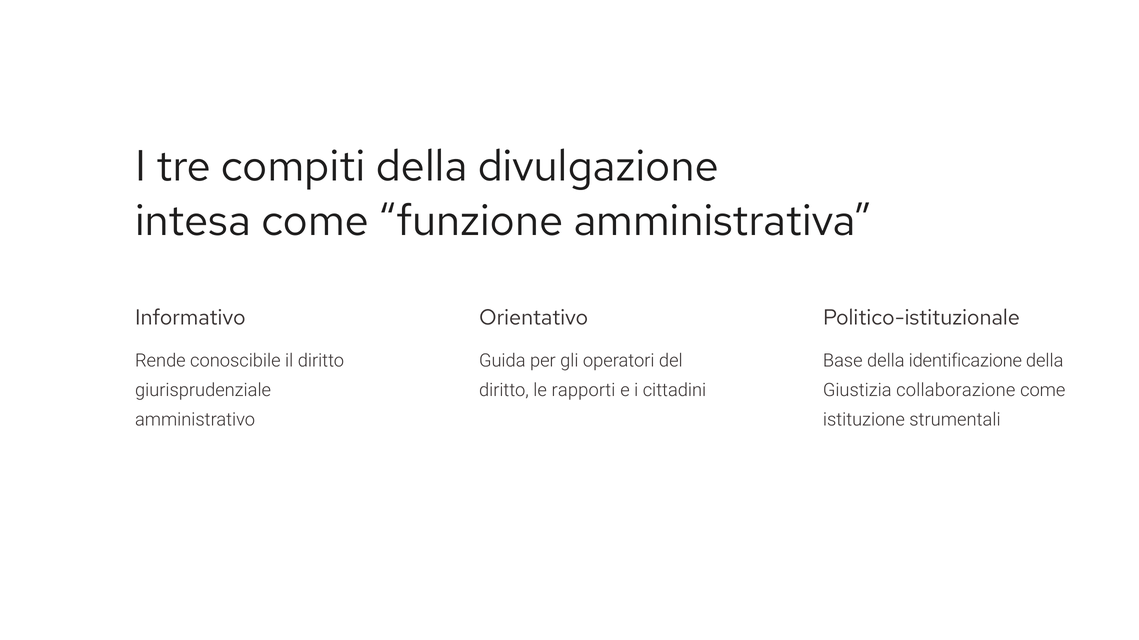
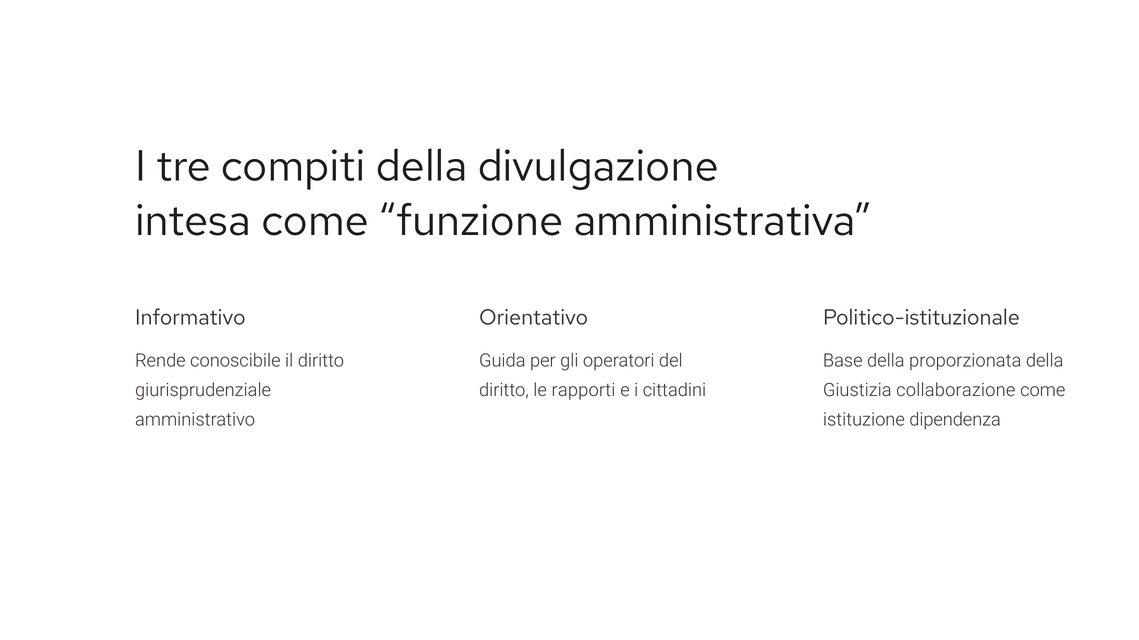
identificazione: identificazione -> proporzionata (965, 361)
strumentali: strumentali -> dipendenza (955, 420)
